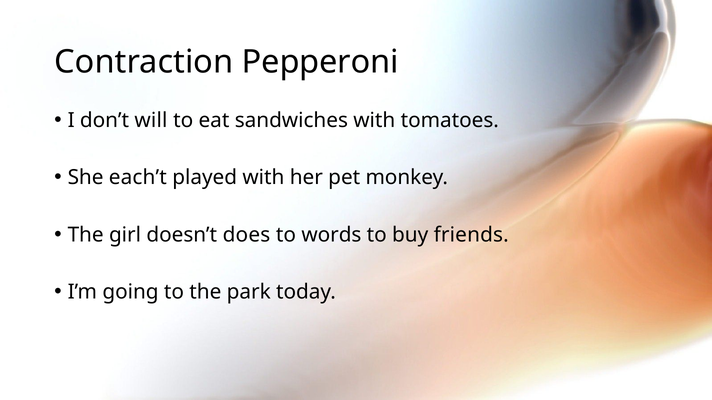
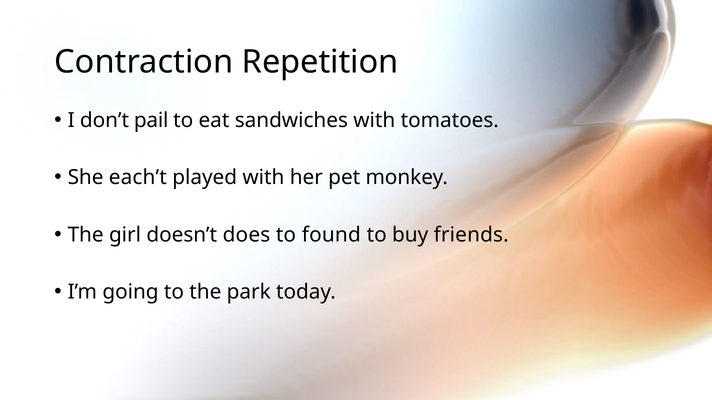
Pepperoni: Pepperoni -> Repetition (320, 62)
will: will -> pail (151, 120)
words: words -> found (331, 235)
